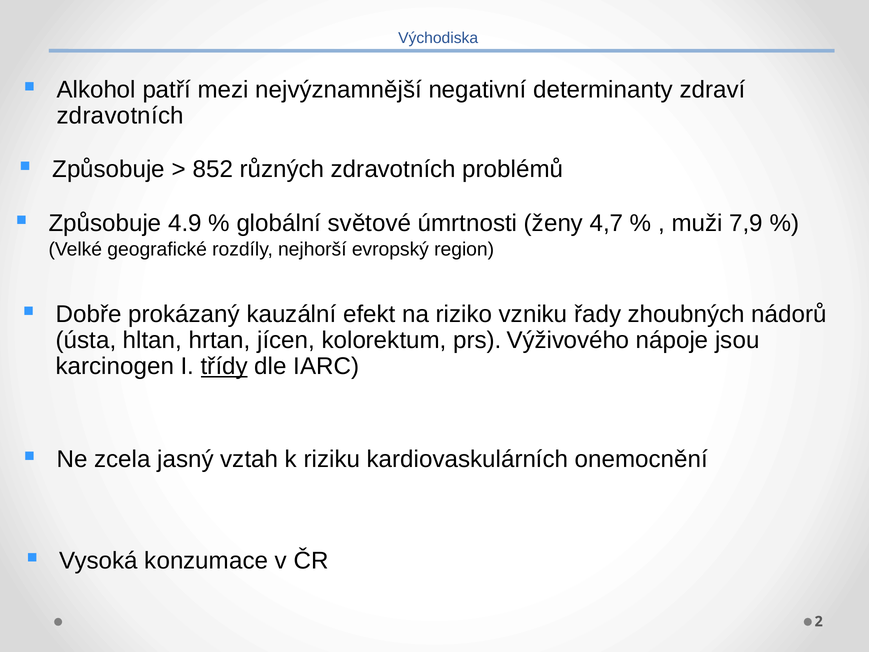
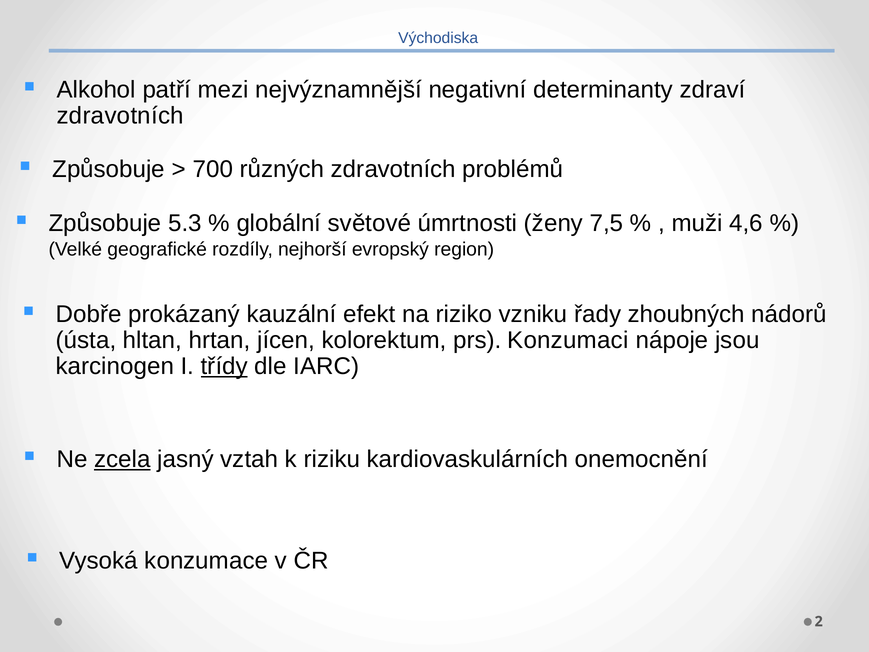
852: 852 -> 700 (213, 169)
4.9: 4.9 -> 5.3 (185, 223)
4,7: 4,7 -> 7,5 (606, 223)
7,9: 7,9 -> 4,6 (746, 223)
Výživového: Výživového -> Konzumaci (568, 340)
zcela underline: none -> present (122, 459)
